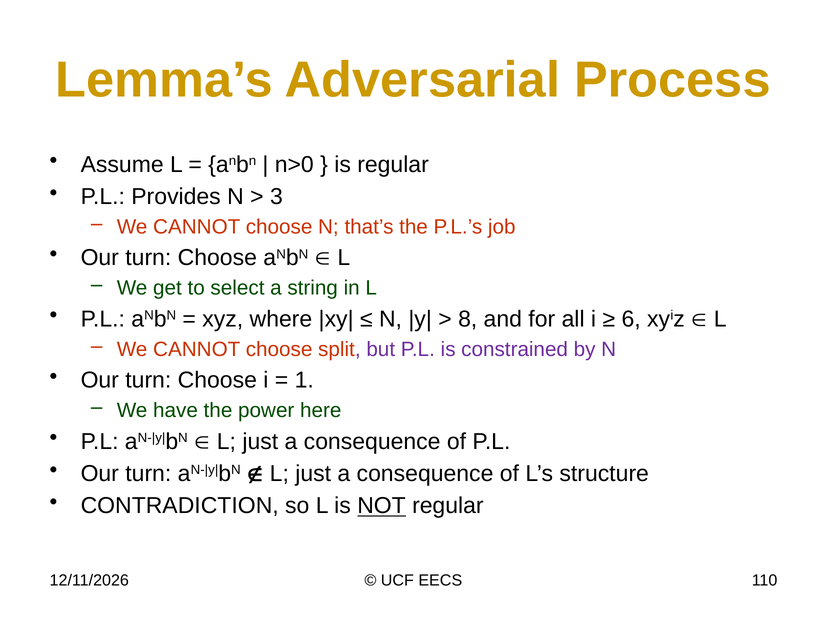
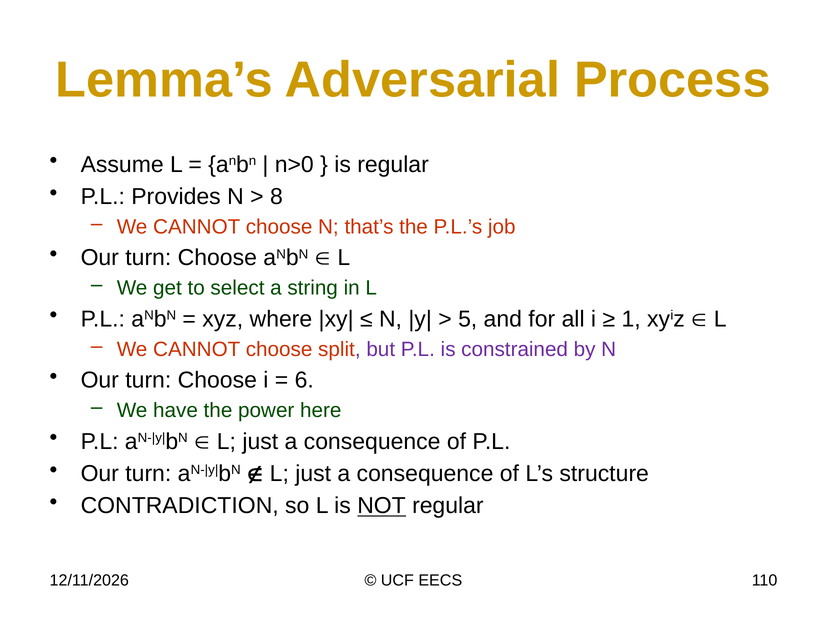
3: 3 -> 8 (276, 196)
8: 8 -> 5 (468, 319)
6: 6 -> 1 (631, 319)
1: 1 -> 6 (304, 380)
